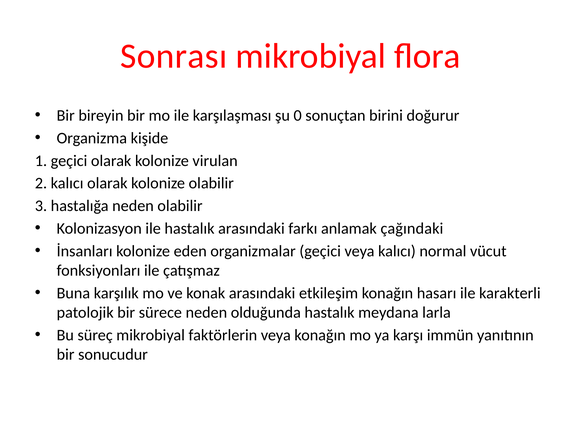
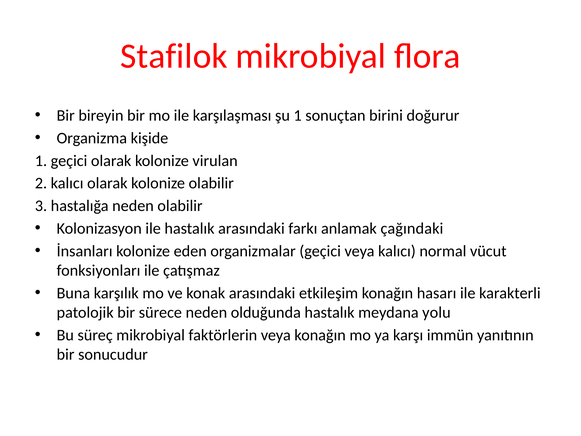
Sonrası: Sonrası -> Stafilok (174, 56)
şu 0: 0 -> 1 (298, 115)
larla: larla -> yolu (436, 312)
